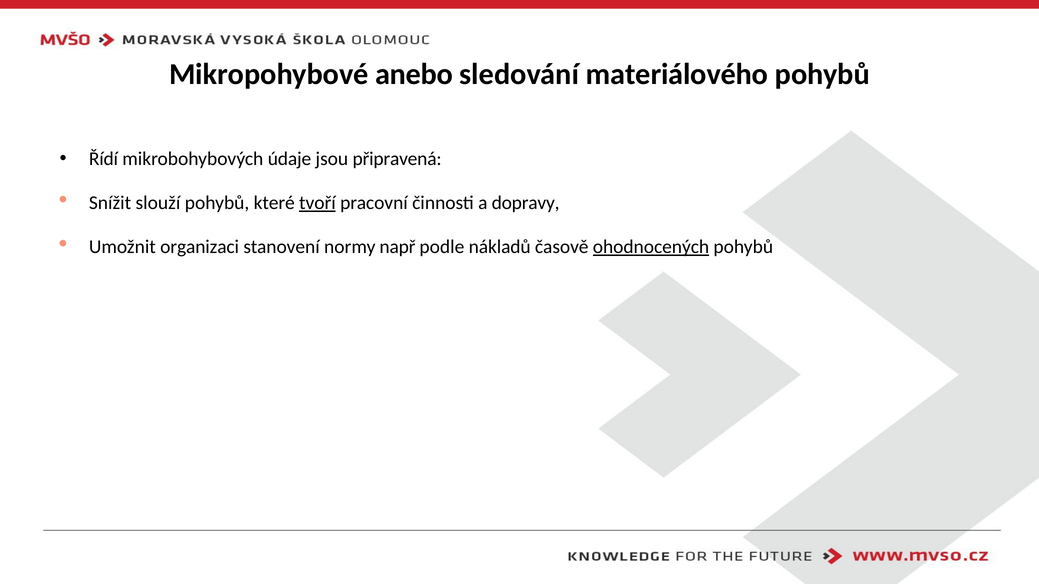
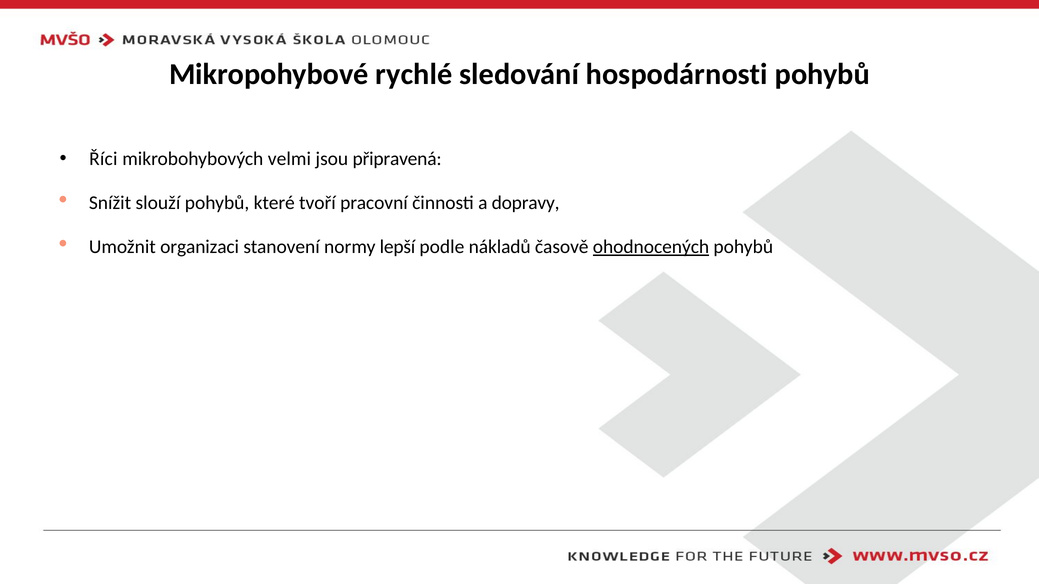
anebo: anebo -> rychlé (414, 74)
materiálového: materiálového -> hospodárnosti (677, 74)
Řídí: Řídí -> Říci (103, 159)
údaje: údaje -> velmi (289, 159)
tvoří underline: present -> none (317, 203)
např: např -> lepší (397, 247)
